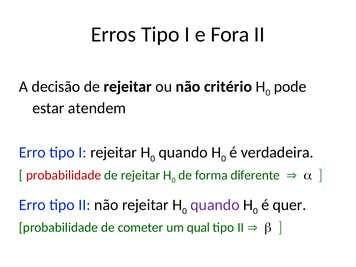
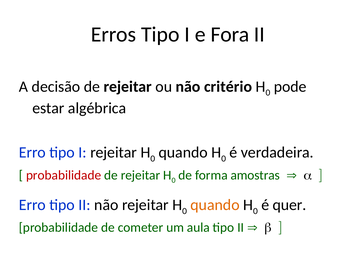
atendem: atendem -> algébrica (97, 108)
diferente: diferente -> amostras (255, 175)
quando colour: purple -> orange (215, 205)
qual: qual -> aula (198, 227)
